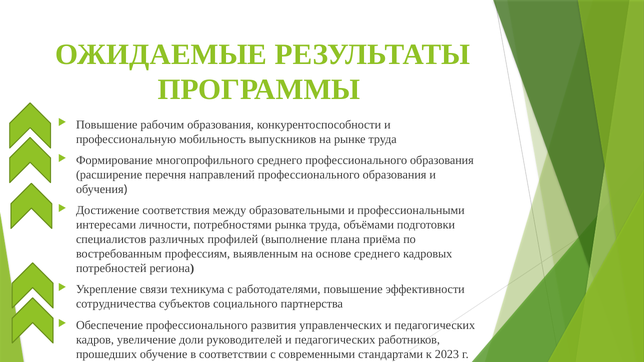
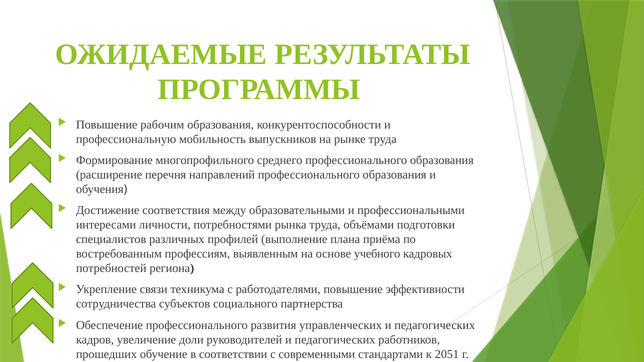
основе среднего: среднего -> учебного (377, 254)
2023: 2023 -> 2051 (447, 354)
